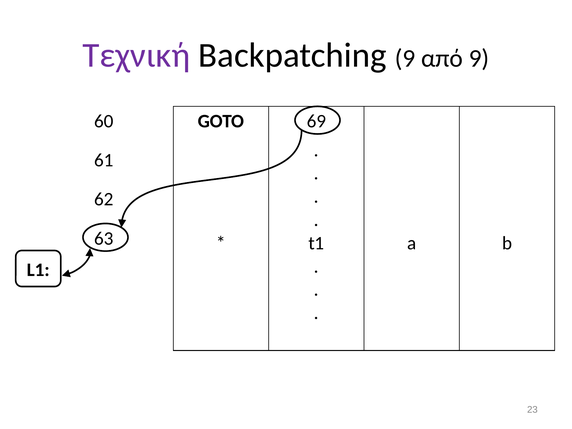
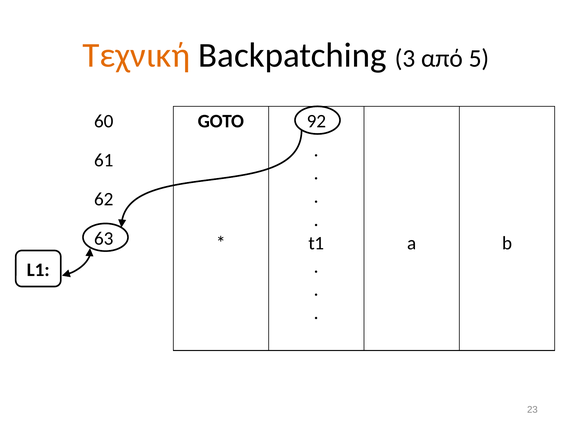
Τεχνική colour: purple -> orange (136, 55)
Backpatching 9: 9 -> 3 (405, 59)
από 9: 9 -> 5 (479, 59)
69: 69 -> 92 (316, 121)
